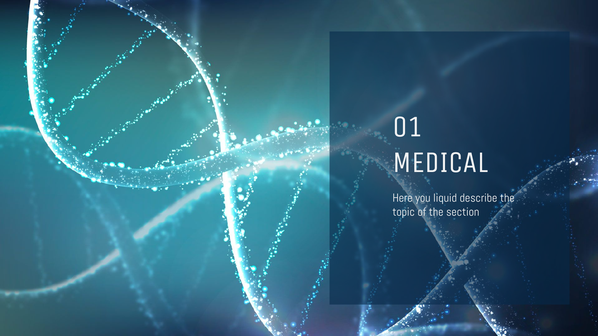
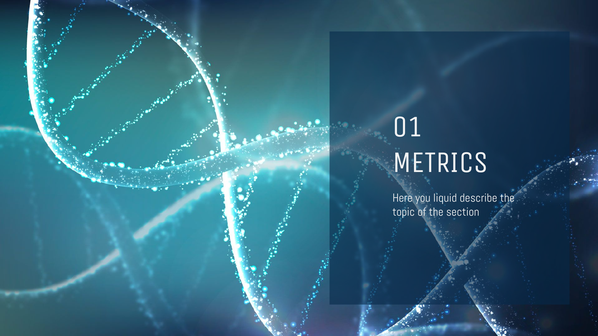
MEDICAL: MEDICAL -> METRICS (440, 163)
